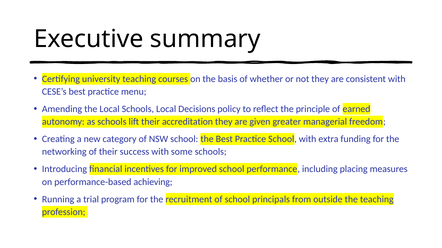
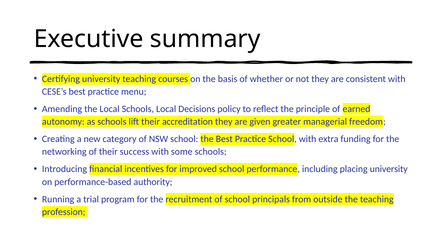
placing measures: measures -> university (389, 170)
achieving: achieving -> authority (153, 182)
